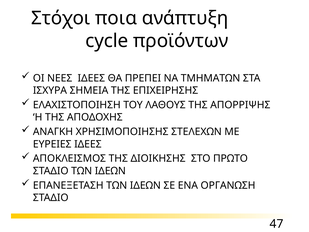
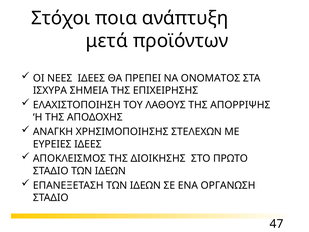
cycle: cycle -> μετά (107, 41)
ΤΜΗΜΑΤΩΝ: ΤΜΗΜΑΤΩΝ -> ΟΝΟΜΑΤΟΣ (211, 78)
